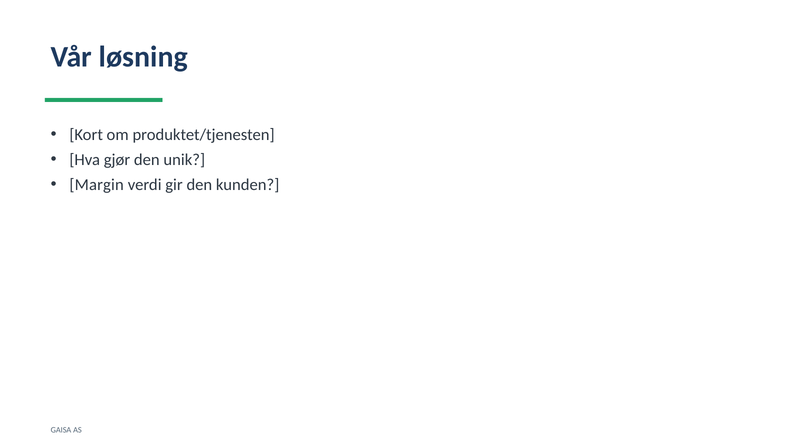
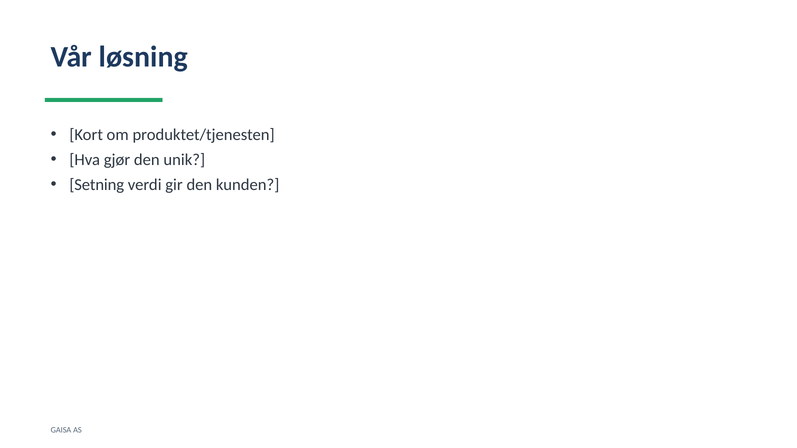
Margin: Margin -> Setning (97, 185)
